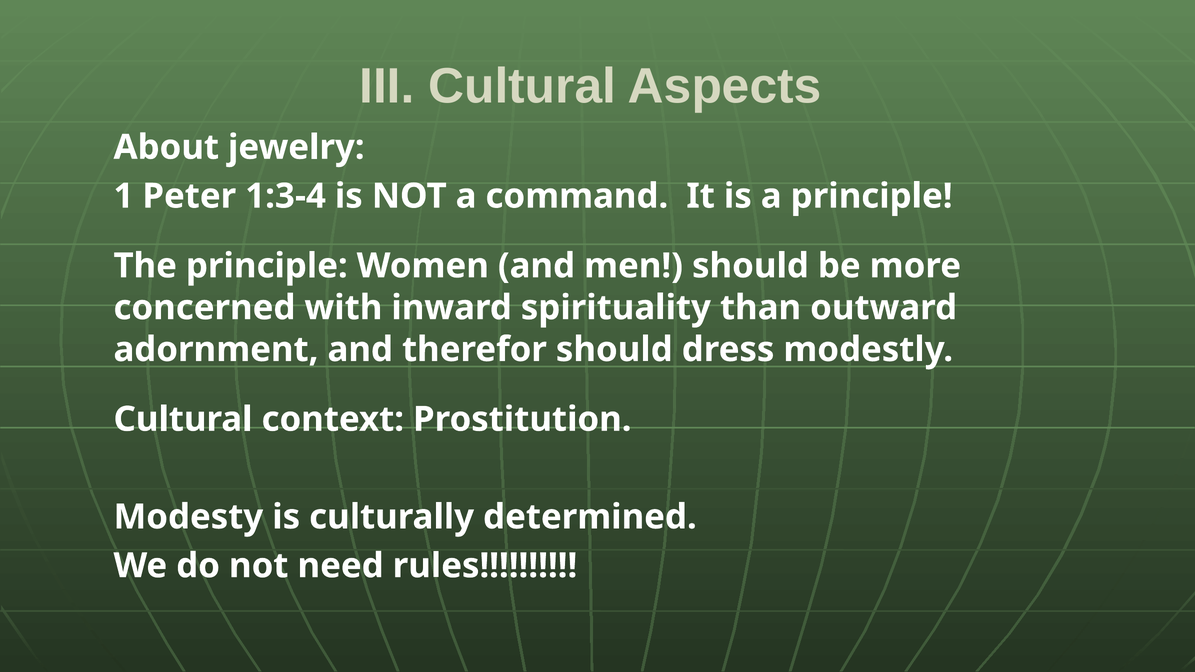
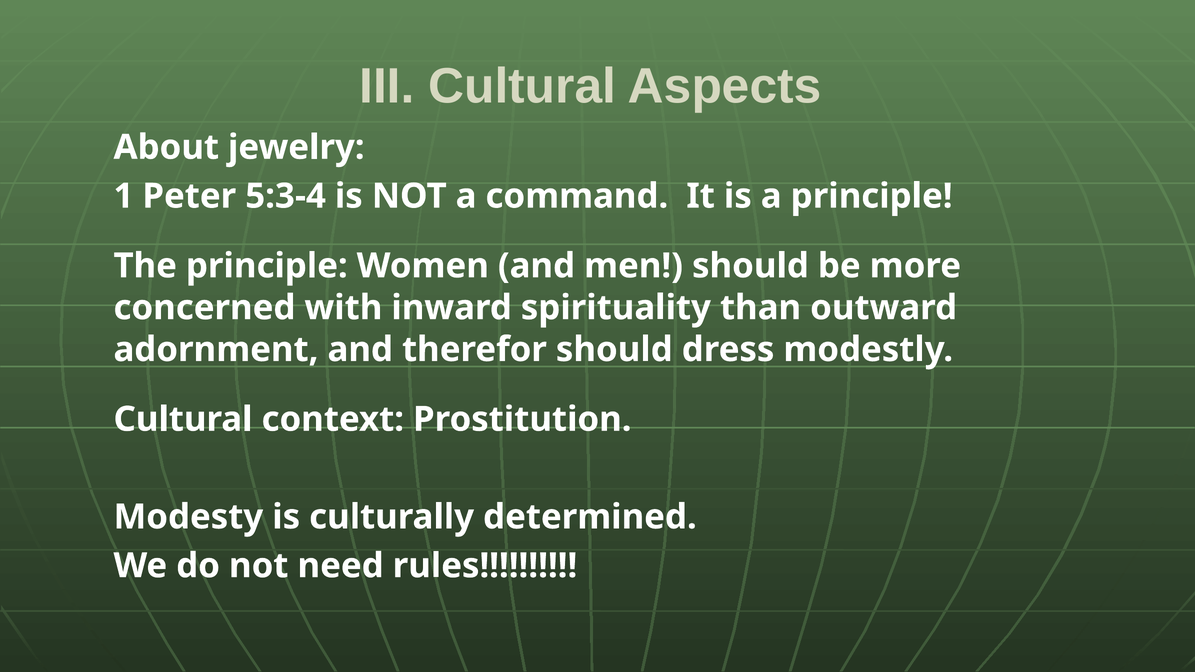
1:3-4: 1:3-4 -> 5:3-4 (286, 196)
